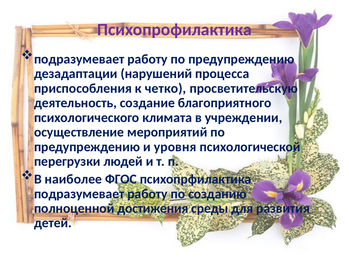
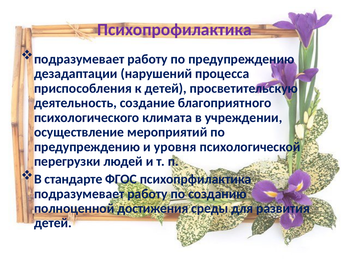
к четко: четко -> детей (166, 89)
наиболее: наиболее -> стандарте (73, 180)
